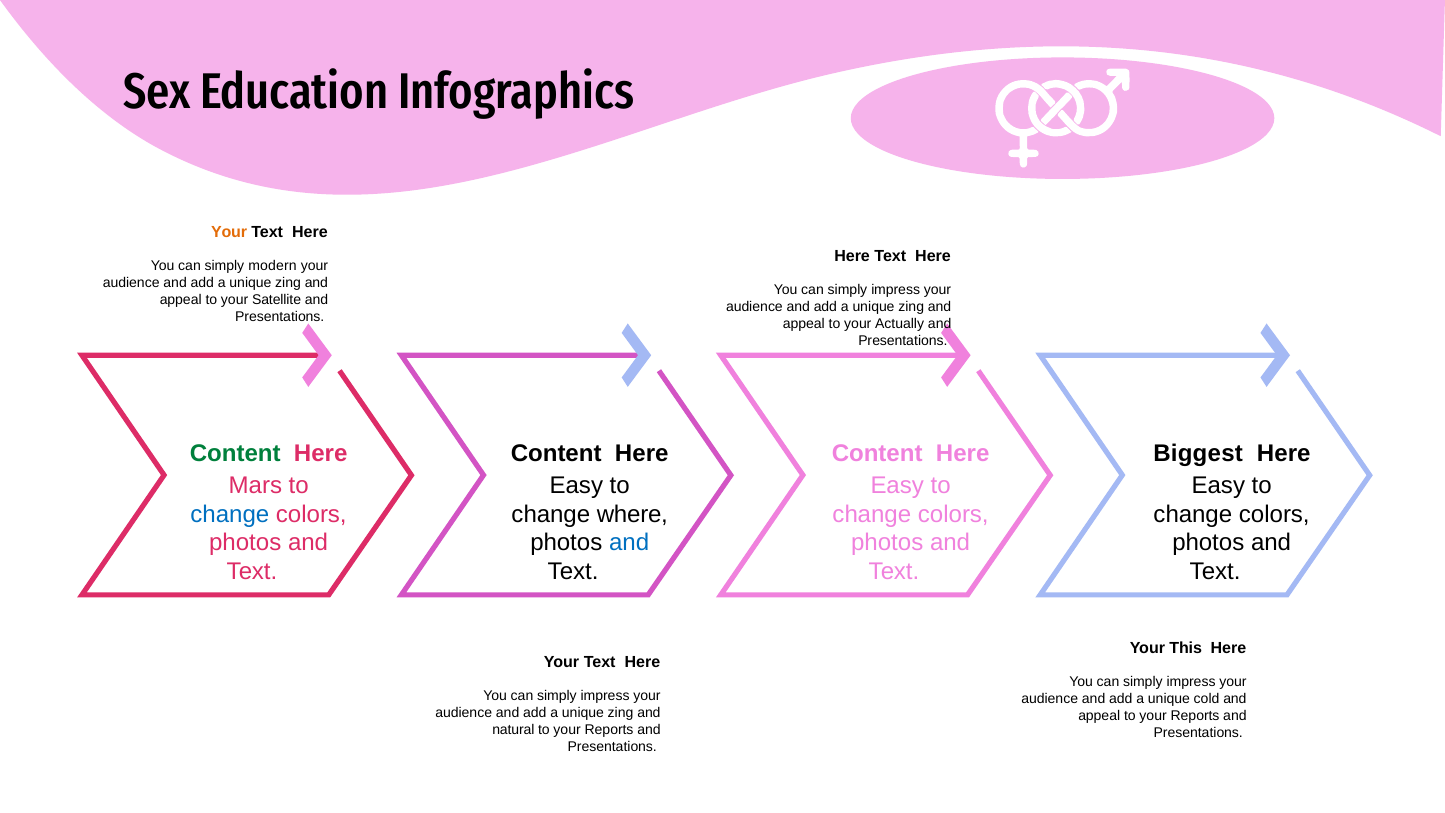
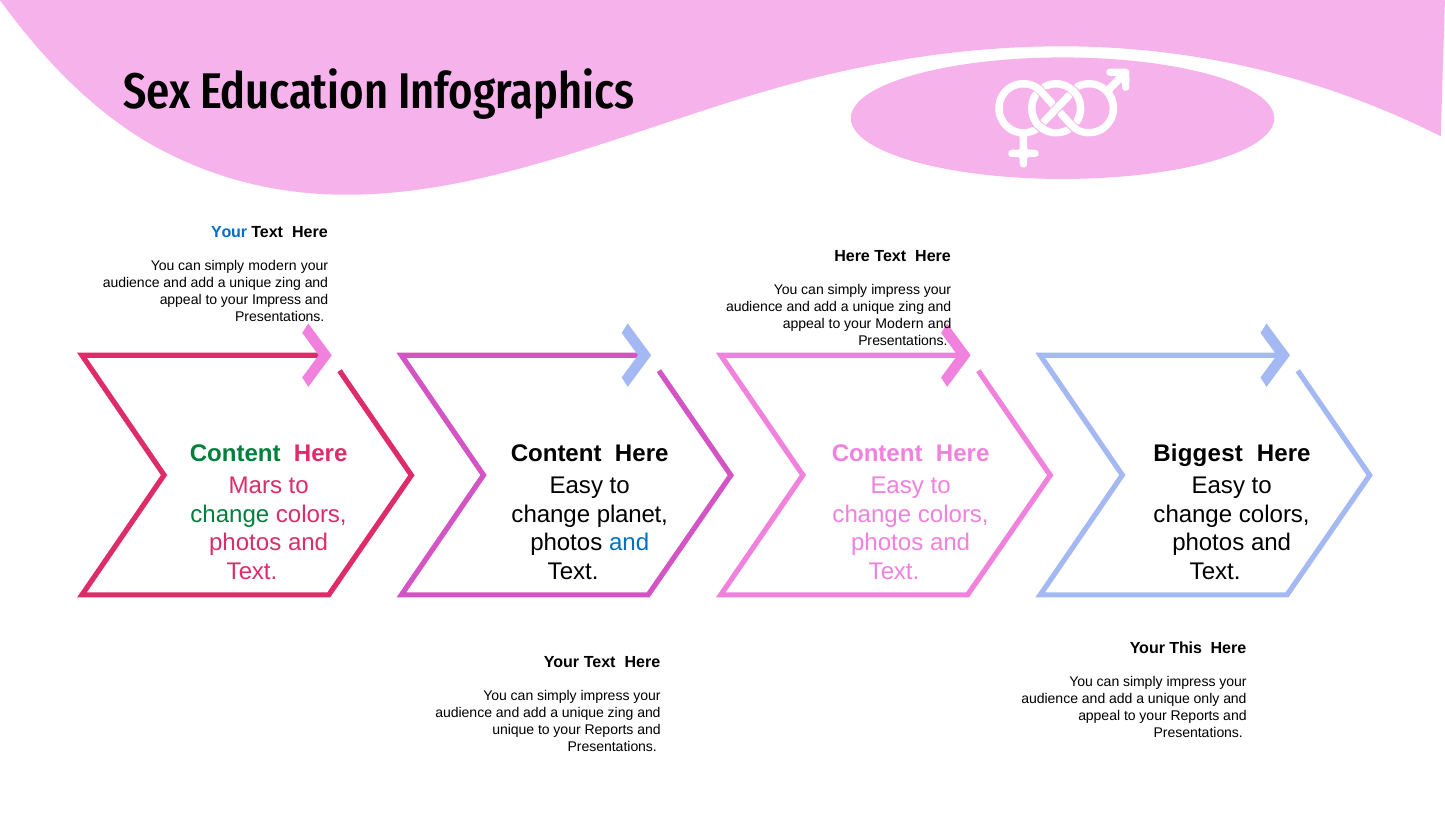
Your colour: orange -> blue (229, 232)
your Satellite: Satellite -> Impress (277, 300)
your Actually: Actually -> Modern (900, 324)
change colour: blue -> green (230, 514)
where: where -> planet (632, 514)
cold: cold -> only (1207, 699)
natural: natural -> unique (513, 730)
